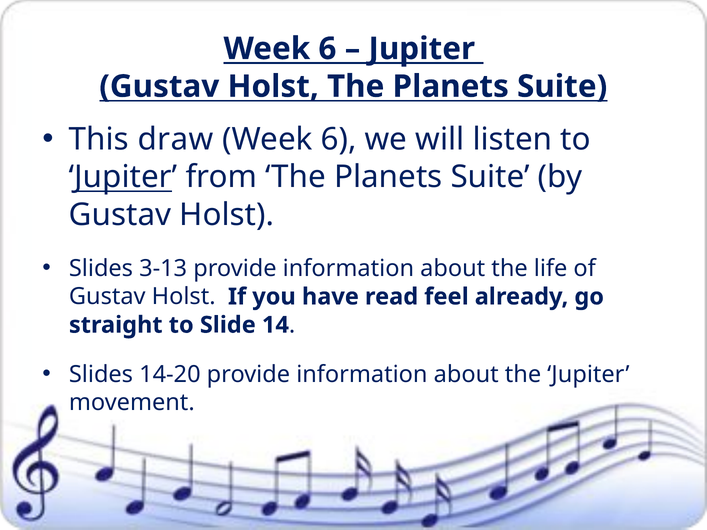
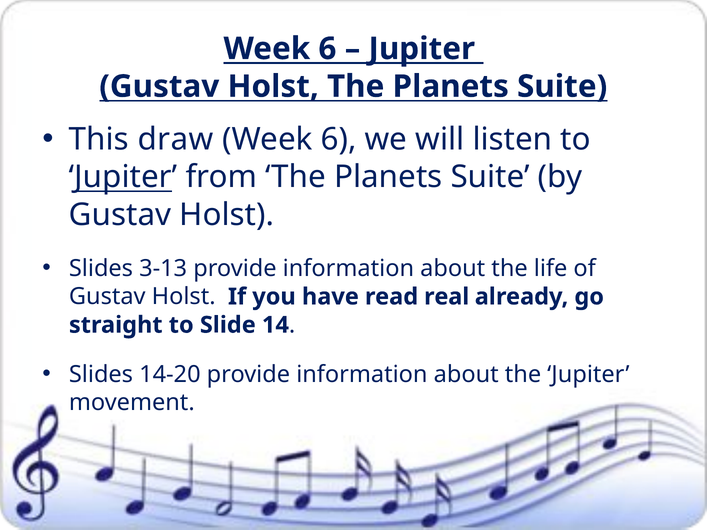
feel: feel -> real (447, 297)
